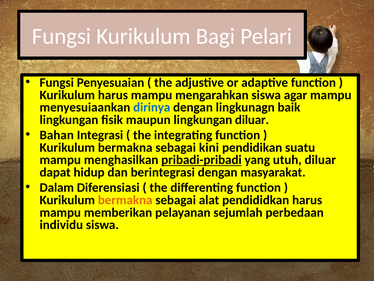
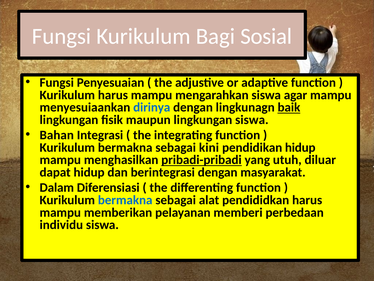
Pelari: Pelari -> Sosial (266, 36)
baik underline: none -> present (289, 107)
lingkungan diluar: diluar -> siswa (252, 120)
pendidikan suatu: suatu -> hidup (300, 147)
bermakna colour: orange -> blue (125, 200)
sejumlah: sejumlah -> memberi (238, 212)
